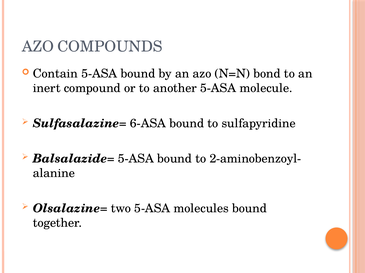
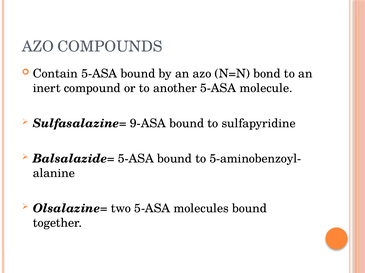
6-ASA: 6-ASA -> 9-ASA (148, 124)
2-aminobenzoyl-: 2-aminobenzoyl- -> 5-aminobenzoyl- (255, 159)
